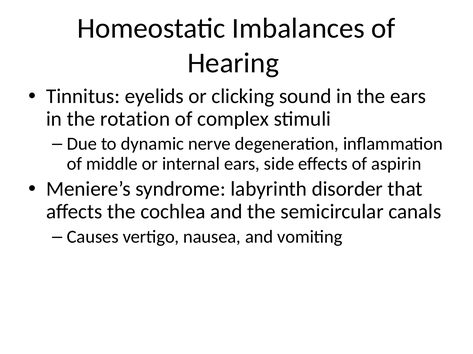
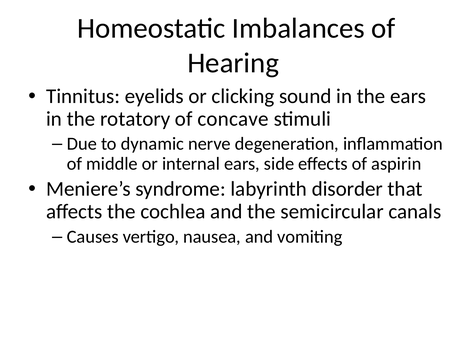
rotation: rotation -> rotatory (135, 119)
complex: complex -> concave (233, 119)
